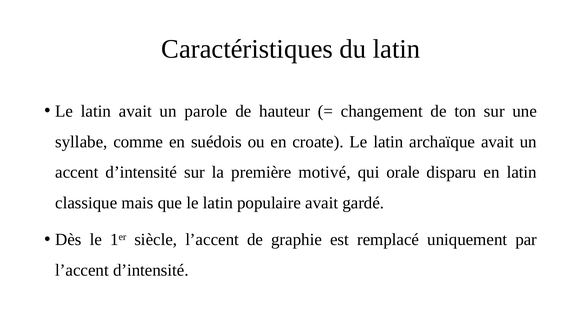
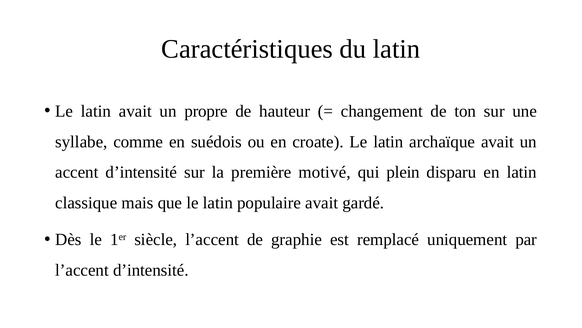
parole: parole -> propre (206, 111)
orale: orale -> plein (403, 172)
